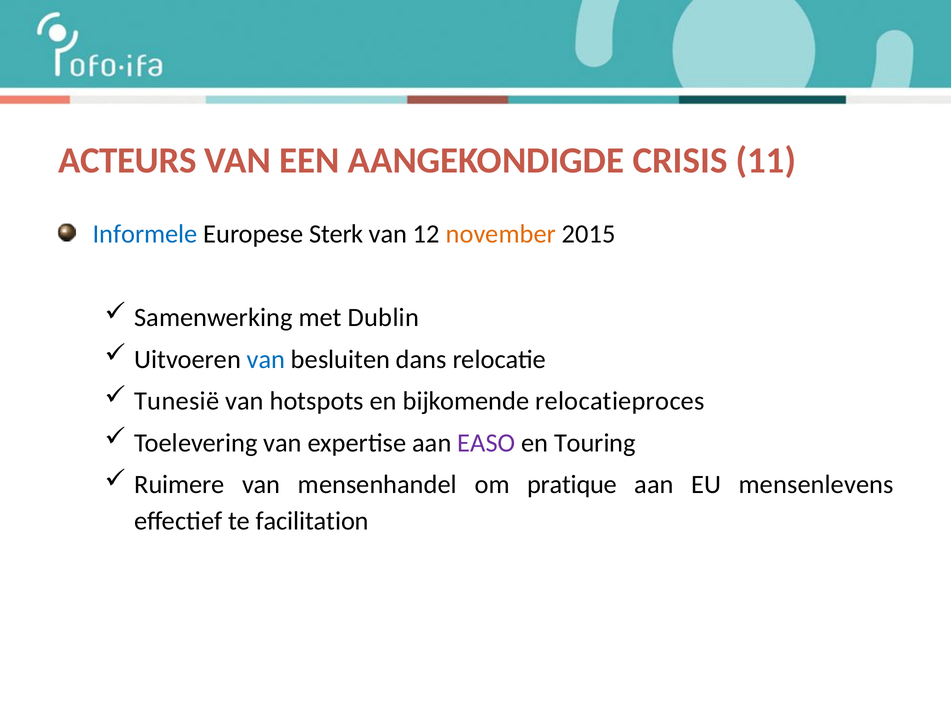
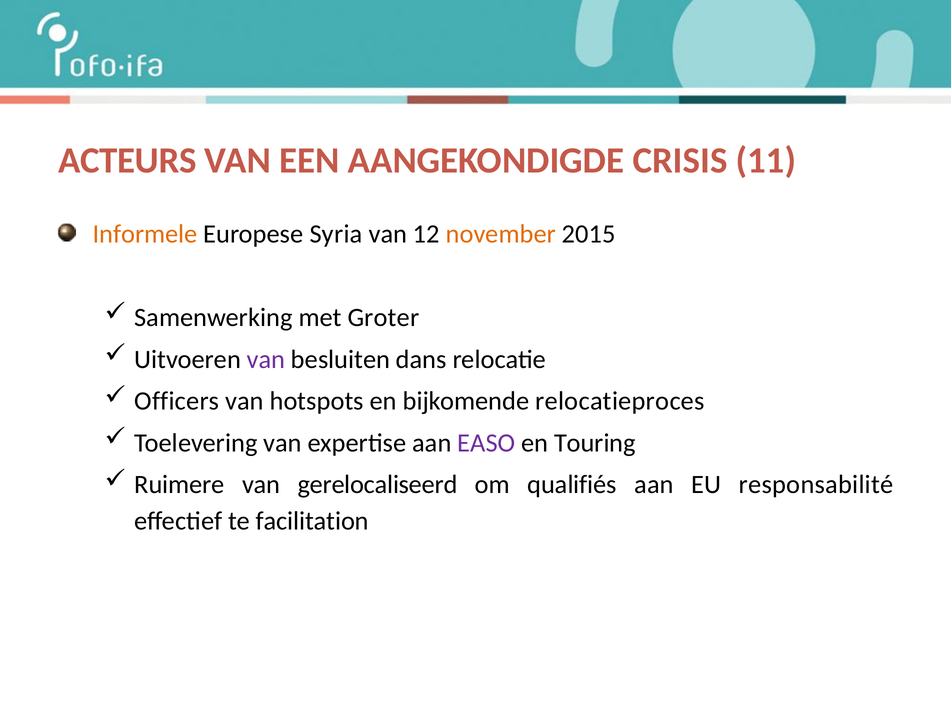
Informele colour: blue -> orange (145, 234)
Sterk: Sterk -> Syria (336, 234)
Dublin: Dublin -> Groter (383, 318)
van colour: blue -> purple (266, 359)
Tunesië: Tunesië -> Officers (177, 401)
mensenhandel: mensenhandel -> gerelocaliseerd (378, 485)
pratique: pratique -> qualifiés (572, 485)
mensenlevens: mensenlevens -> responsabilité (816, 485)
